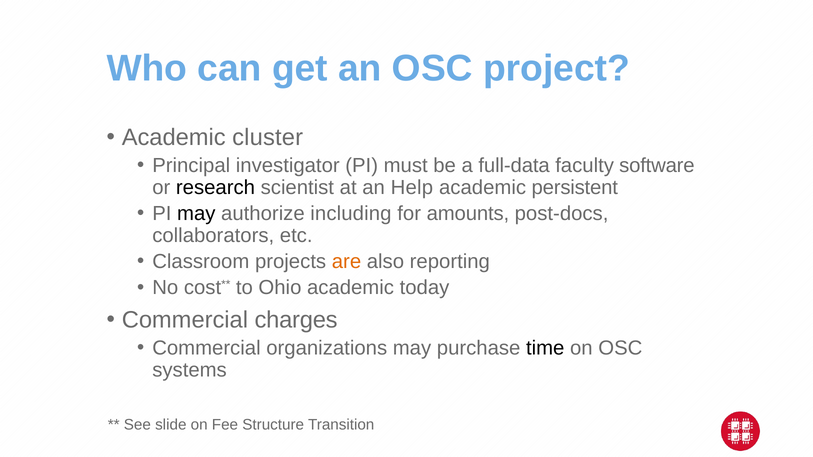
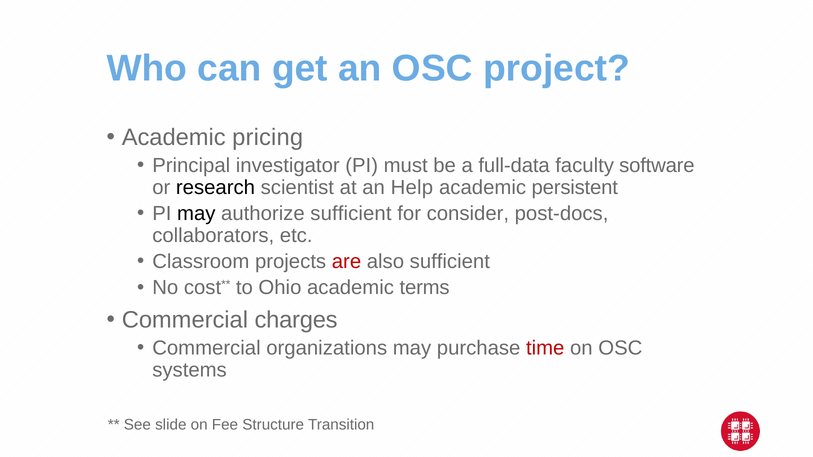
cluster: cluster -> pricing (268, 137)
authorize including: including -> sufficient (351, 214)
amounts: amounts -> consider (468, 214)
are colour: orange -> red (346, 262)
also reporting: reporting -> sufficient (450, 262)
today: today -> terms (425, 288)
time colour: black -> red (545, 348)
